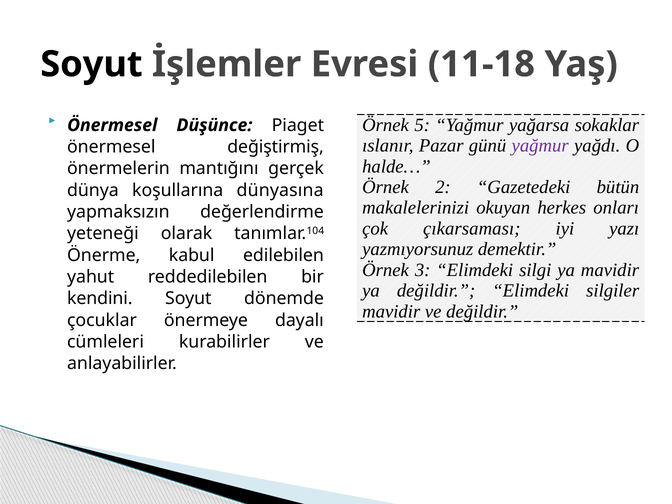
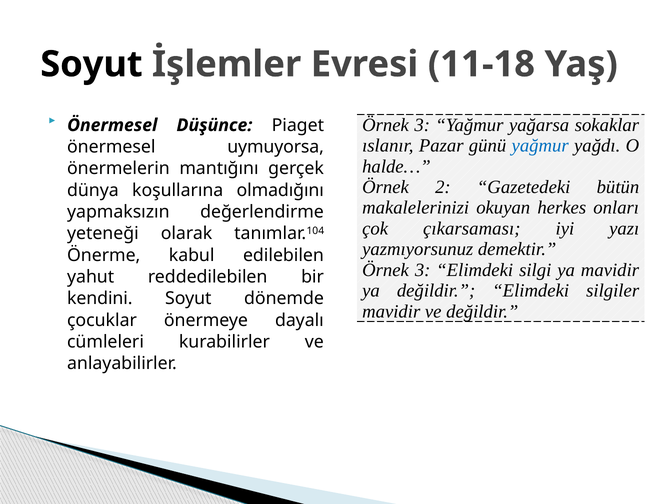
5: 5 -> 3 (422, 125)
yağmur colour: purple -> blue (540, 146)
değiştirmiş: değiştirmiş -> uymuyorsa (276, 147)
dünyasına: dünyasına -> olmadığını (280, 190)
